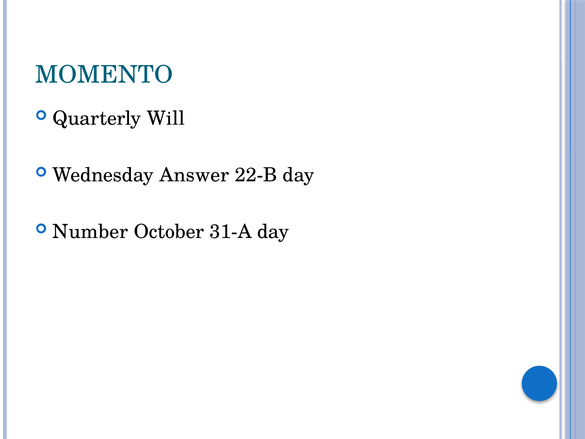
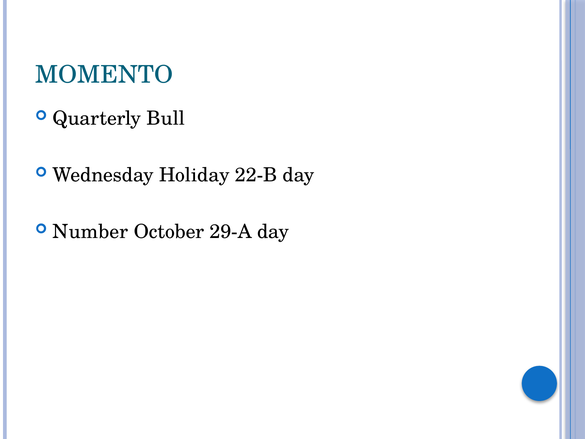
Will: Will -> Bull (166, 118)
Answer: Answer -> Holiday (194, 175)
31-A: 31-A -> 29-A (231, 232)
